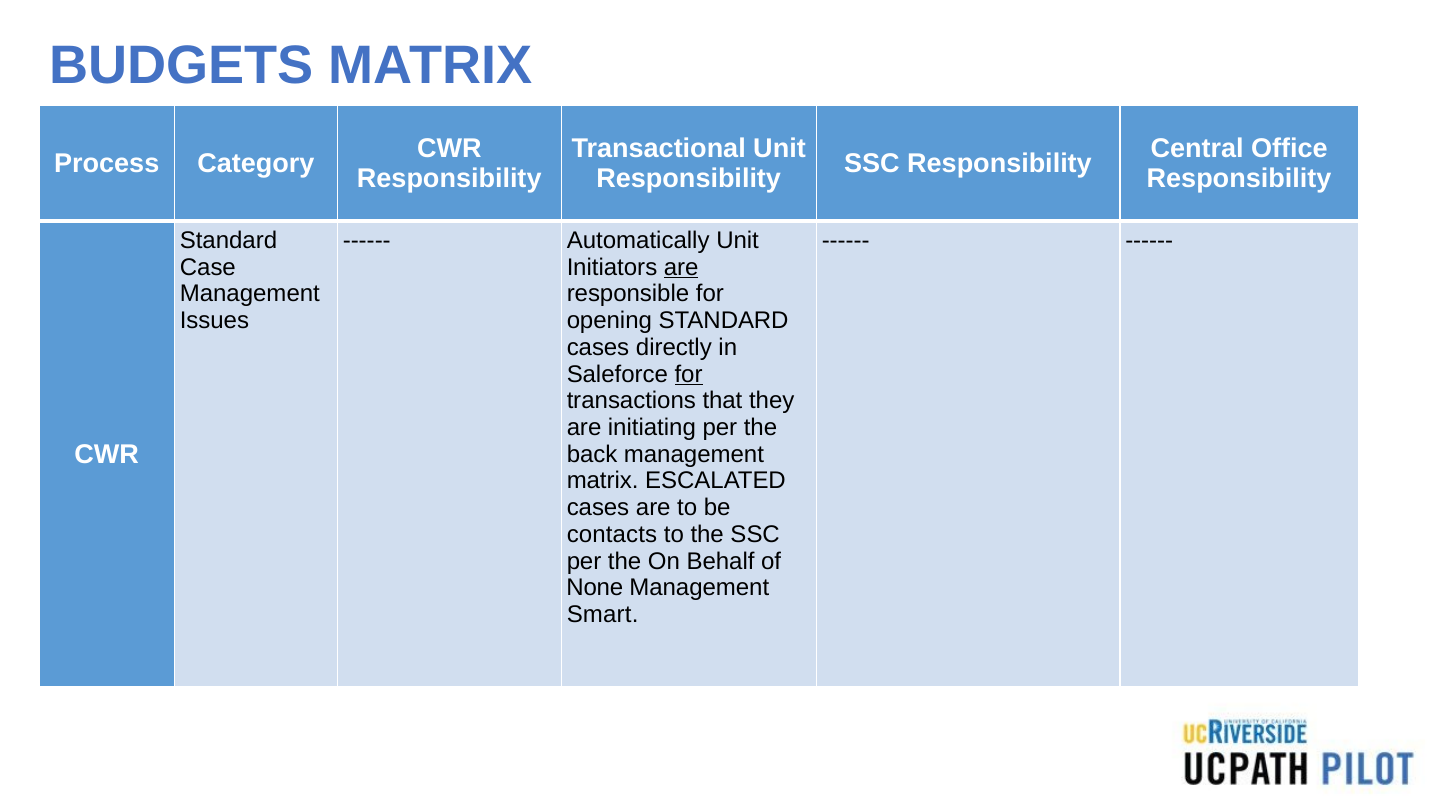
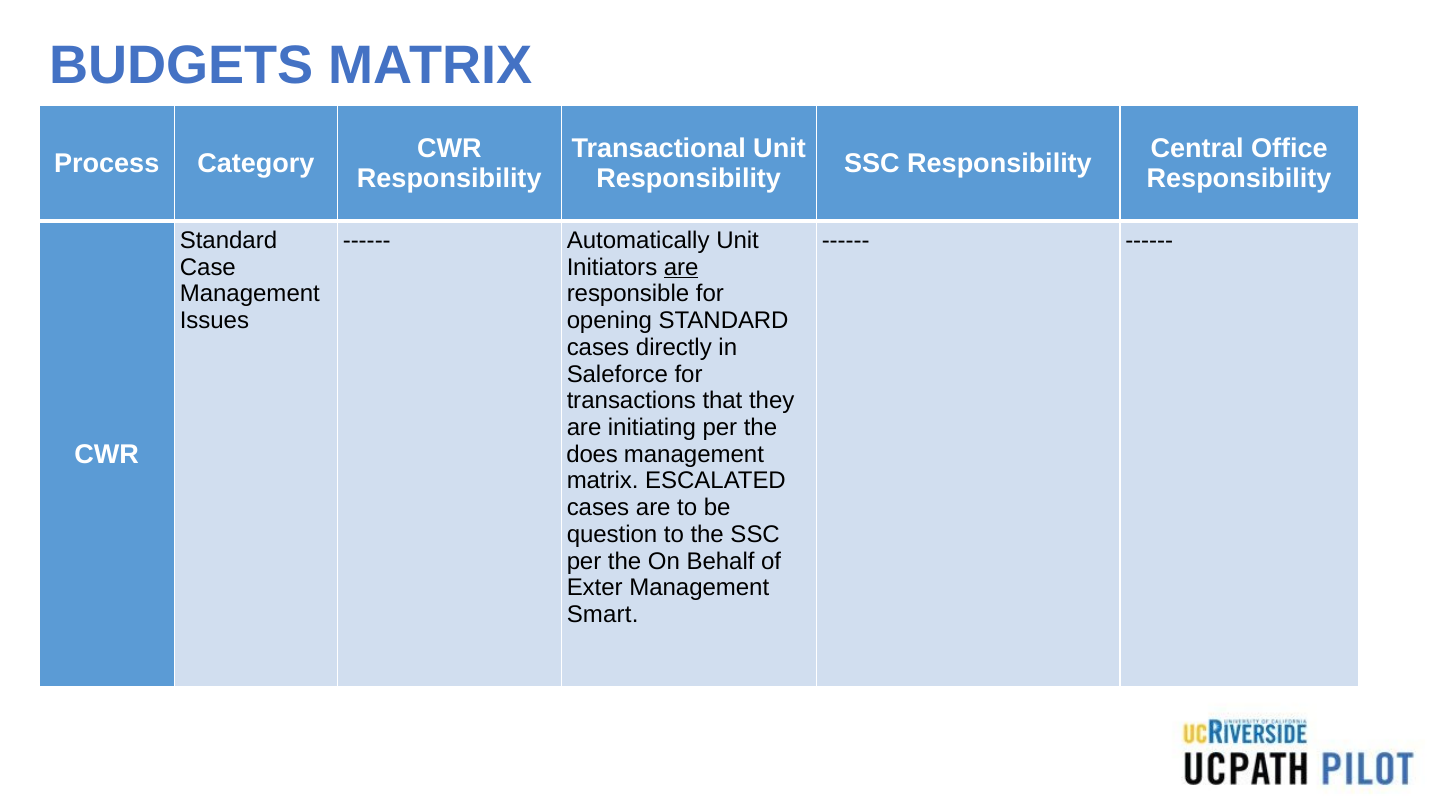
for underline: present -> none (689, 374)
back: back -> does (592, 454)
contacts: contacts -> question (612, 534)
None: None -> Exter (595, 588)
